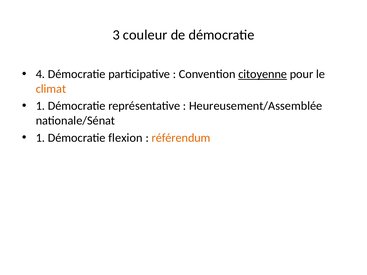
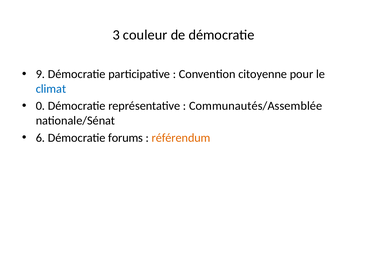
4: 4 -> 9 (40, 74)
citoyenne underline: present -> none (263, 74)
climat colour: orange -> blue (51, 89)
1: 1 -> 0 (40, 106)
Heureusement/Assemblée: Heureusement/Assemblée -> Communautés/Assemblée (256, 106)
1: 1 -> 6 (40, 138)
flexion: flexion -> forums (126, 138)
